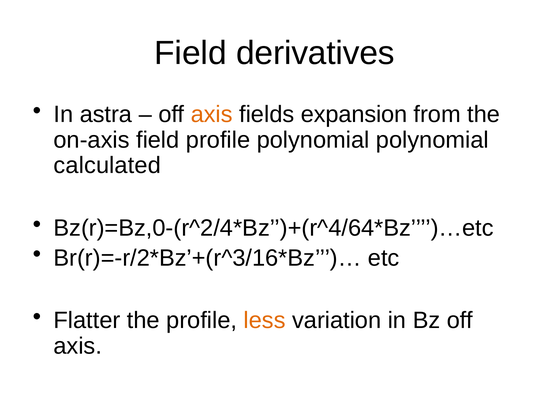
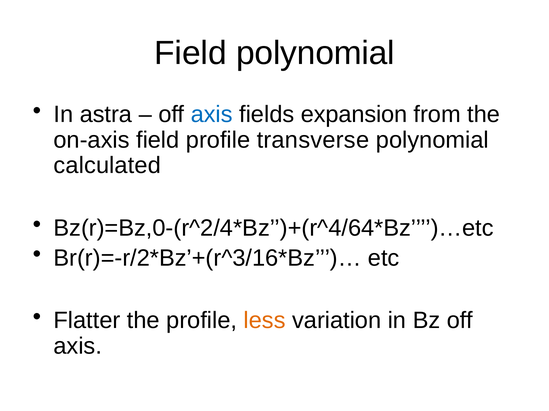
Field derivatives: derivatives -> polynomial (315, 53)
axis colour: orange -> blue (212, 115)
profile polynomial: polynomial -> transverse (313, 140)
